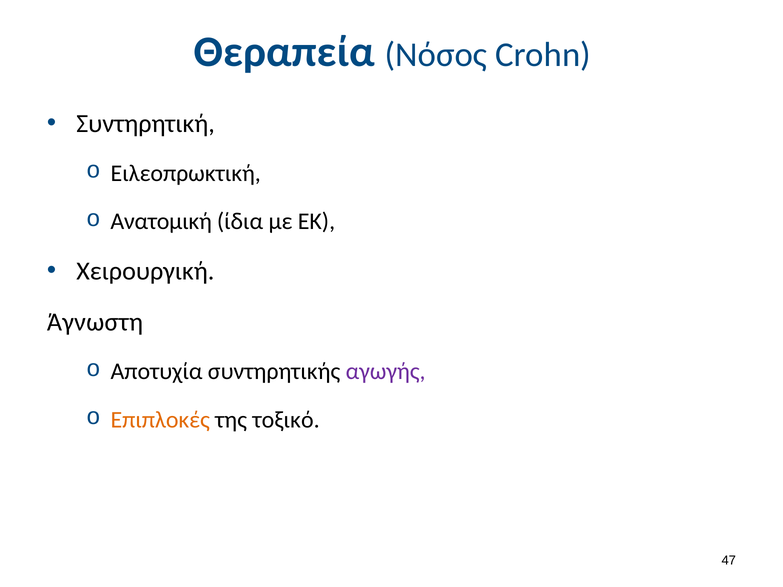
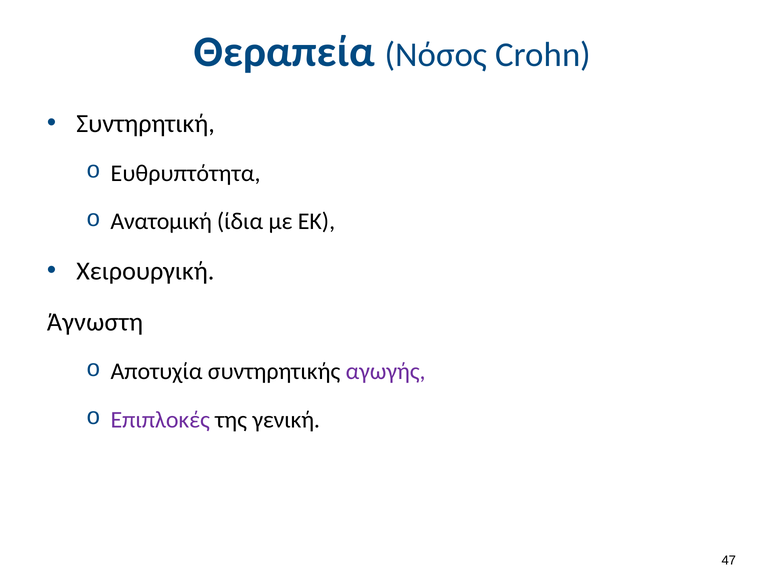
Ειλεοπρωκτική: Ειλεοπρωκτική -> Ευθρυπτότητα (186, 173)
Επιπλοκές colour: orange -> purple (160, 420)
τοξικό: τοξικό -> γενική (286, 420)
